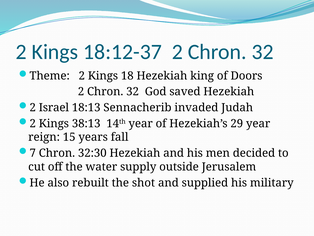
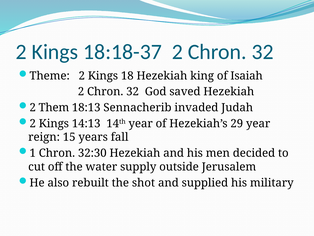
18:12-37: 18:12-37 -> 18:18-37 (123, 52)
Doors: Doors -> Isaiah (247, 76)
Israel: Israel -> Them (54, 107)
38:13: 38:13 -> 14:13 (86, 123)
7: 7 -> 1 (33, 153)
